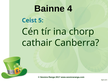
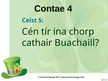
Bainne: Bainne -> Contae (50, 9)
Canberra: Canberra -> Buachaill (77, 43)
